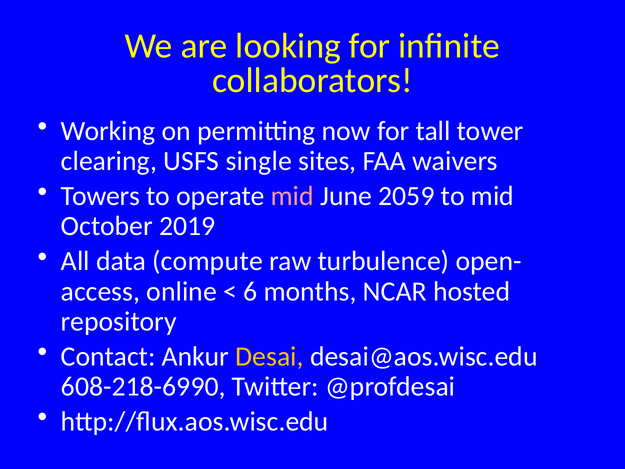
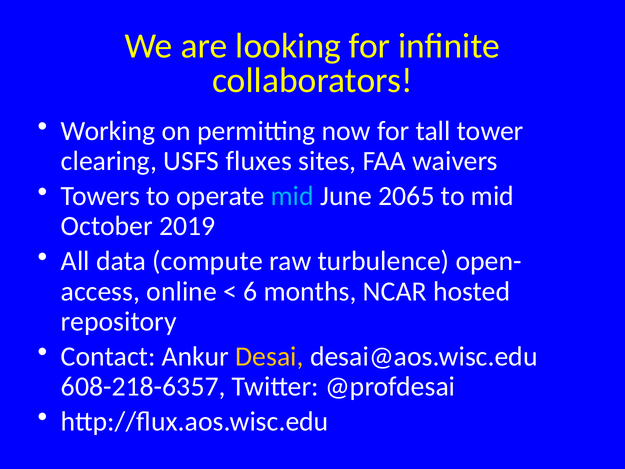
single: single -> fluxes (259, 161)
mid colour: pink -> light blue (292, 196)
2059: 2059 -> 2065 (406, 196)
608-218-6990: 608-218-6990 -> 608-218-6357 (143, 386)
